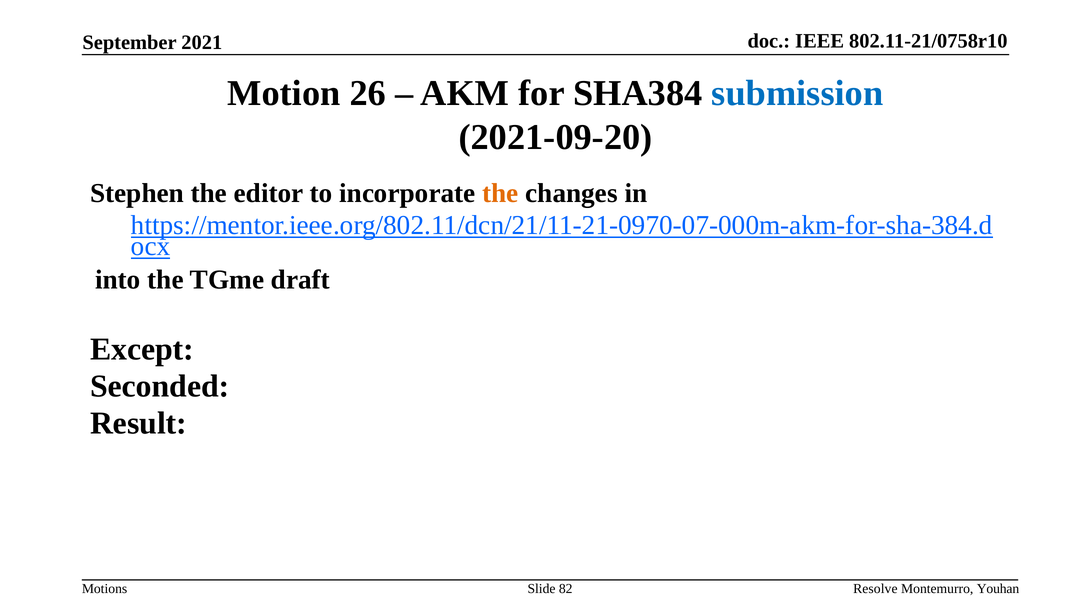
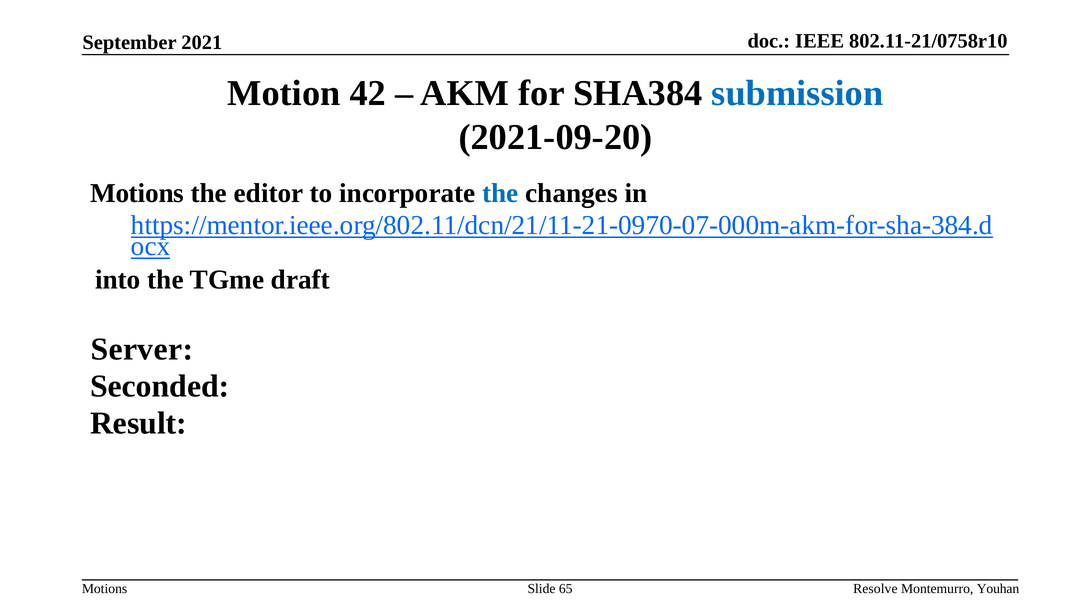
26: 26 -> 42 (368, 93)
Stephen: Stephen -> Motions (137, 193)
the colour: orange -> blue (500, 193)
Except: Except -> Server (142, 349)
82: 82 -> 65 (566, 589)
